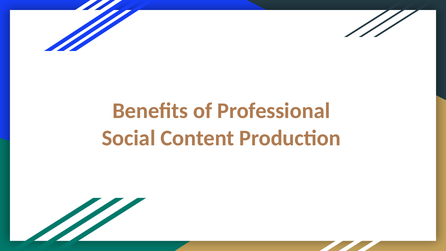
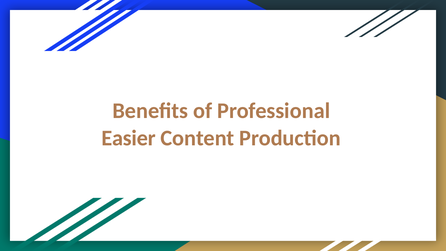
Social: Social -> Easier (129, 138)
